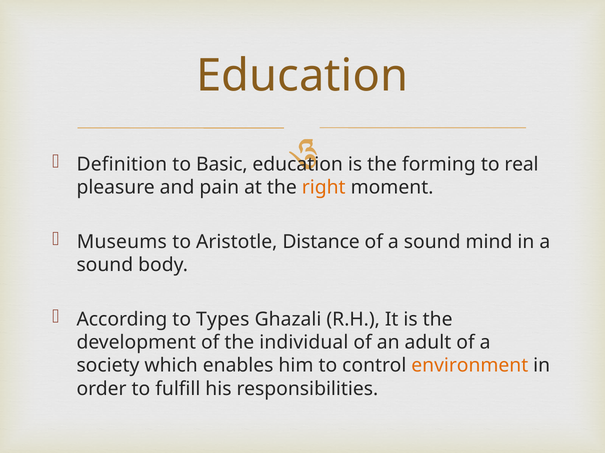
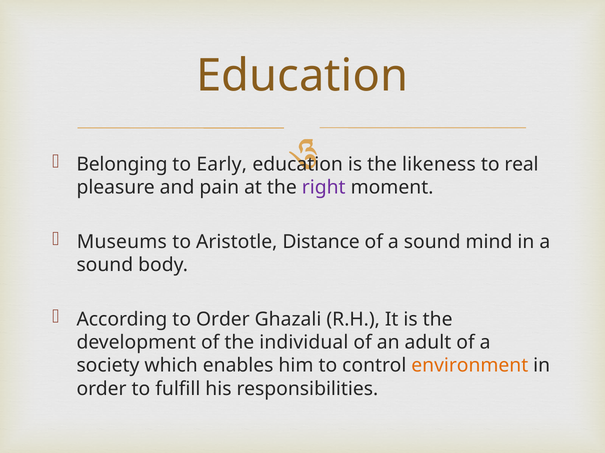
Definition: Definition -> Belonging (122, 165)
Basic: Basic -> Early (222, 165)
forming: forming -> likeness (439, 165)
right colour: orange -> purple (324, 188)
to Types: Types -> Order (223, 320)
